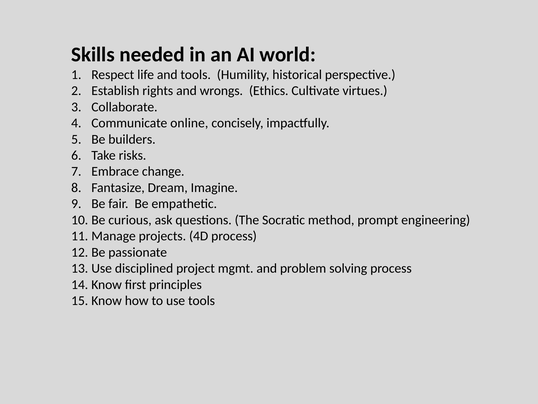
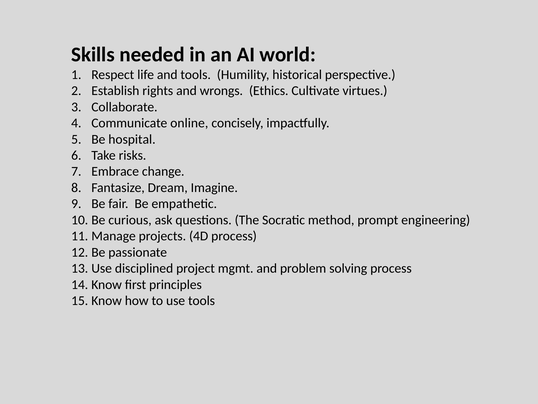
builders: builders -> hospital (132, 139)
